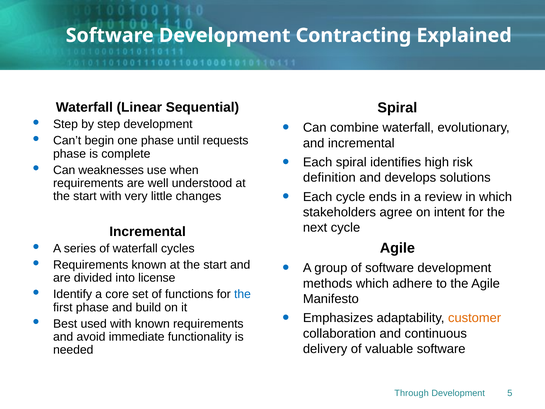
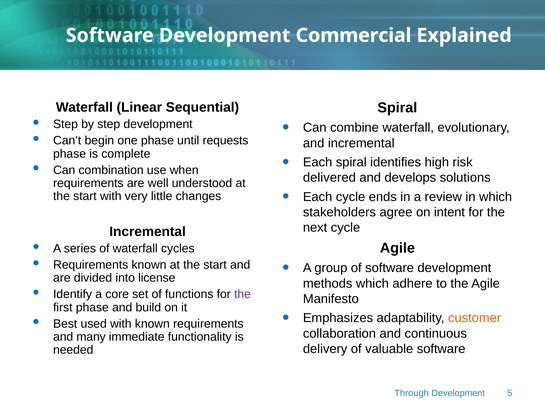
Contracting: Contracting -> Commercial (354, 35)
weaknesses: weaknesses -> combination (111, 170)
definition: definition -> delivered (329, 178)
the colour: blue -> purple (243, 294)
avoid: avoid -> many (91, 337)
